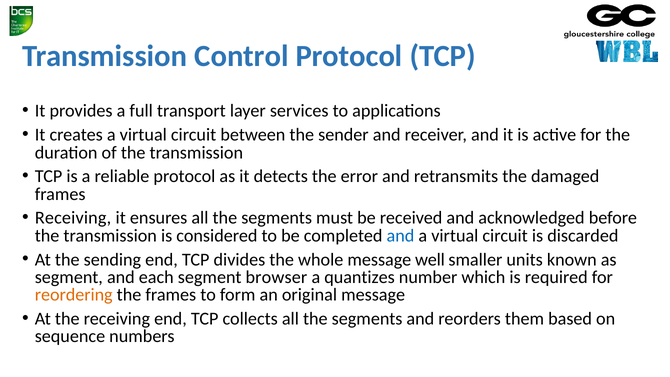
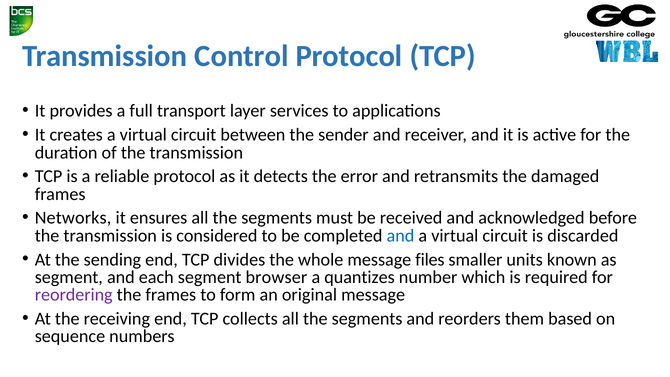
Receiving: Receiving -> Networks (73, 218)
well: well -> files (430, 259)
reordering colour: orange -> purple (74, 295)
